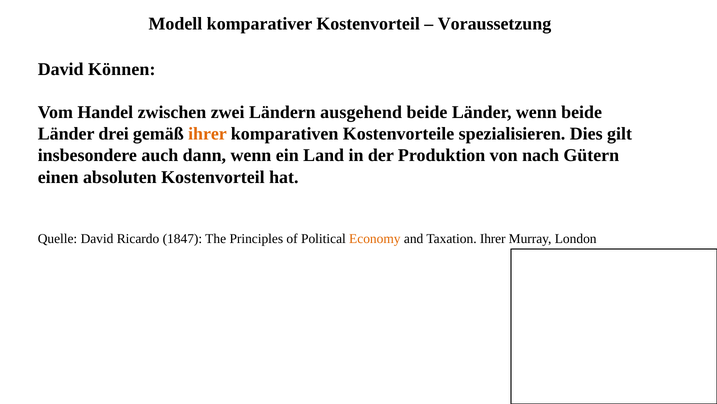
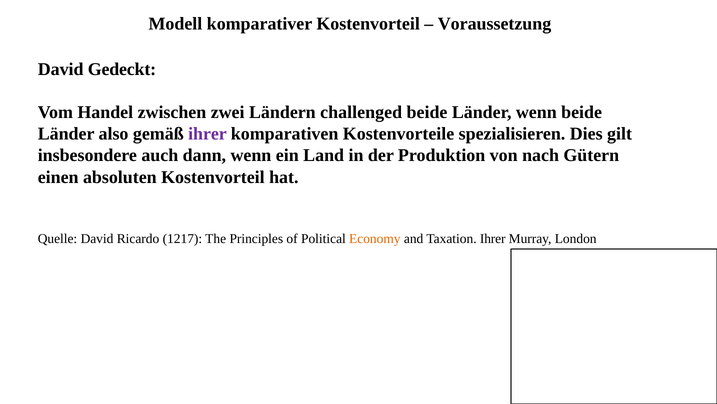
Können: Können -> Gedeckt (122, 69)
ausgehend: ausgehend -> challenged (361, 112)
drei: drei -> also (114, 134)
ihrer colour: orange -> purple (207, 134)
1847: 1847 -> 1217 (182, 238)
